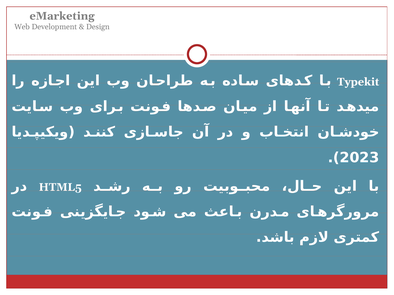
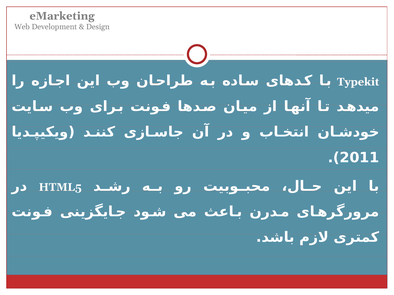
2023: 2023 -> 2011 (359, 158)
